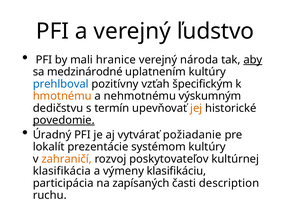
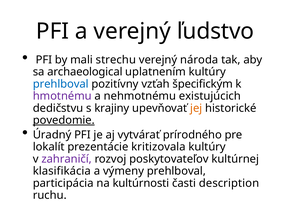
hranice: hranice -> strechu (116, 60)
aby underline: present -> none (253, 60)
medzinárodné: medzinárodné -> archaeological (85, 72)
hmotnému colour: orange -> purple (62, 96)
výskumným: výskumným -> existujúcich (210, 96)
termín: termín -> krajiny (112, 108)
požiadanie: požiadanie -> prírodného (192, 135)
systémom: systémom -> kritizovala (158, 147)
zahraničí colour: orange -> purple (67, 159)
výmeny klasifikáciu: klasifikáciu -> prehlboval (176, 171)
zapísaných: zapísaných -> kultúrnosti (141, 184)
